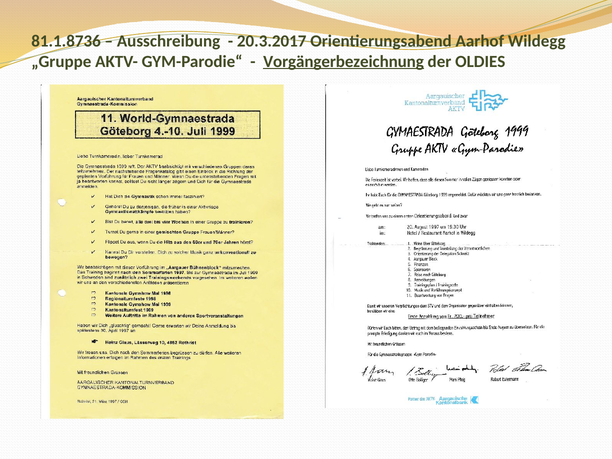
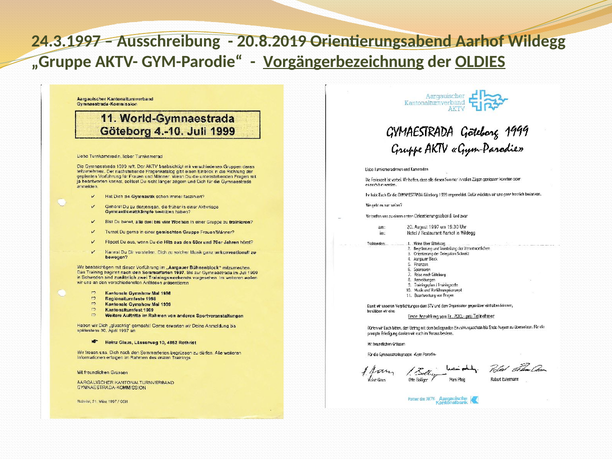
81.1.8736: 81.1.8736 -> 24.3.1997 (66, 41)
20.3.2017: 20.3.2017 -> 20.8.2019 (272, 41)
OLDIES underline: none -> present (480, 61)
